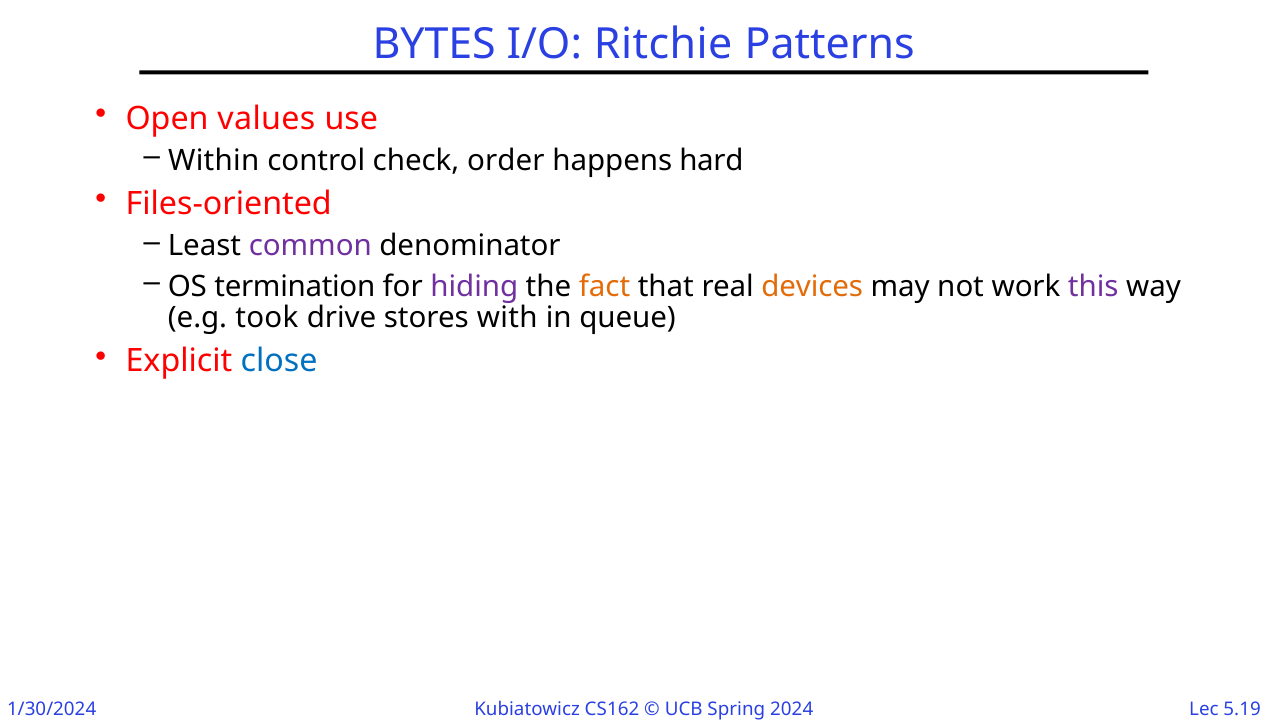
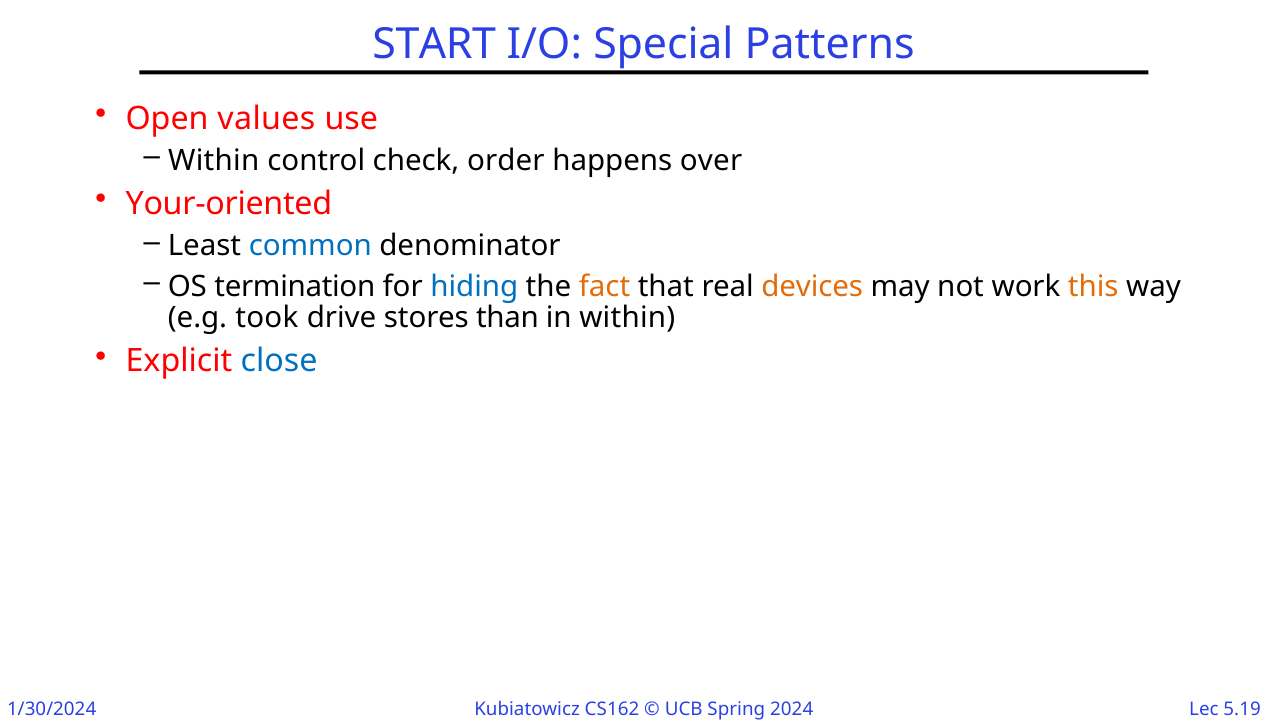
BYTES: BYTES -> START (434, 44)
Ritchie: Ritchie -> Special (663, 44)
hard: hard -> over (711, 161)
Files-oriented: Files-oriented -> Your-oriented (229, 204)
common colour: purple -> blue (310, 246)
hiding colour: purple -> blue (474, 287)
this colour: purple -> orange (1093, 287)
with: with -> than (507, 318)
in queue: queue -> within (627, 318)
